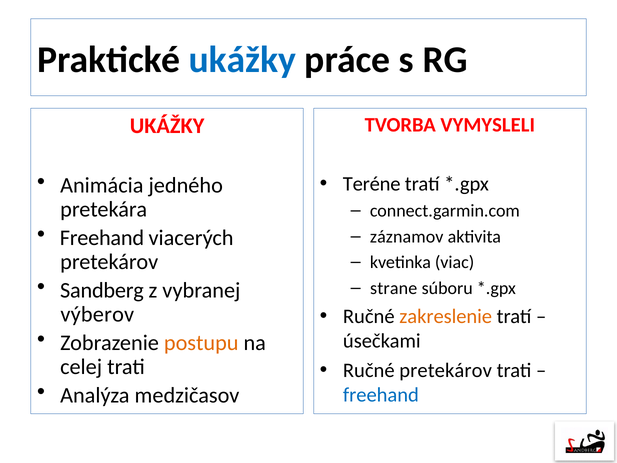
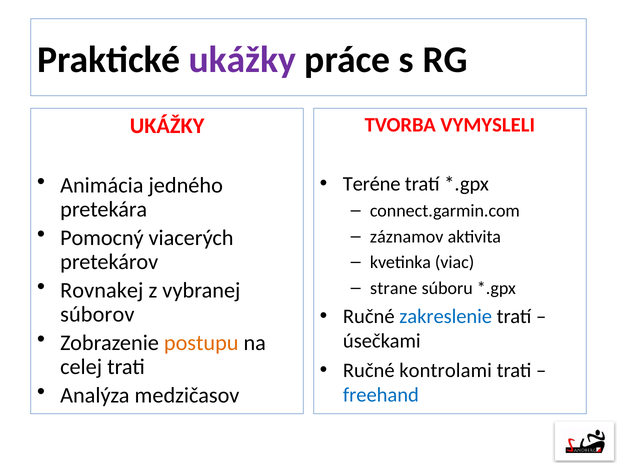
ukážky colour: blue -> purple (242, 60)
Freehand: Freehand -> Pomocný (102, 238)
Sandberg: Sandberg -> Rovnakej (102, 290)
výberov: výberov -> súborov (97, 314)
zakreslenie colour: orange -> blue (446, 316)
Ručné pretekárov: pretekárov -> kontrolami (446, 370)
